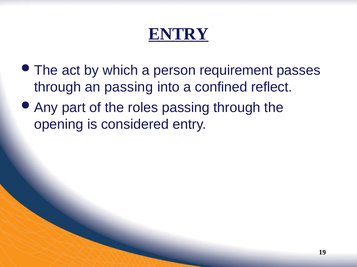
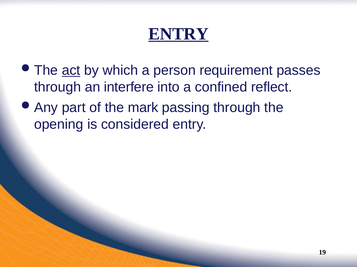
act underline: none -> present (71, 71)
an passing: passing -> interfere (129, 87)
roles: roles -> mark (143, 108)
